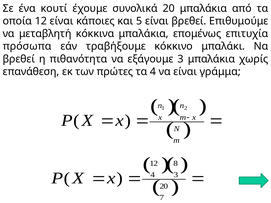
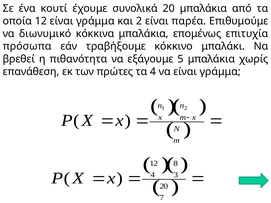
12 είναι κάποιες: κάποιες -> γράμμα (95, 21)
και 5: 5 -> 2 (139, 21)
είναι βρεθεί: βρεθεί -> παρέα (189, 21)
μεταβλητή: μεταβλητή -> διωνυμικό (45, 34)
εξάγουμε 3: 3 -> 5 (181, 59)
